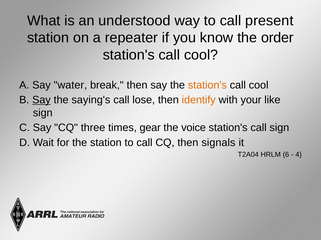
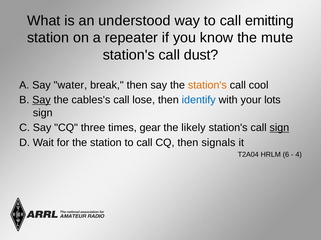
present: present -> emitting (269, 21)
order: order -> mute (277, 38)
cool: cool -> dust (201, 55)
saying's: saying's -> cables's (91, 100)
identify colour: orange -> blue (199, 100)
like: like -> lots (272, 100)
voice: voice -> likely (193, 128)
sign underline: none -> present (279, 128)
